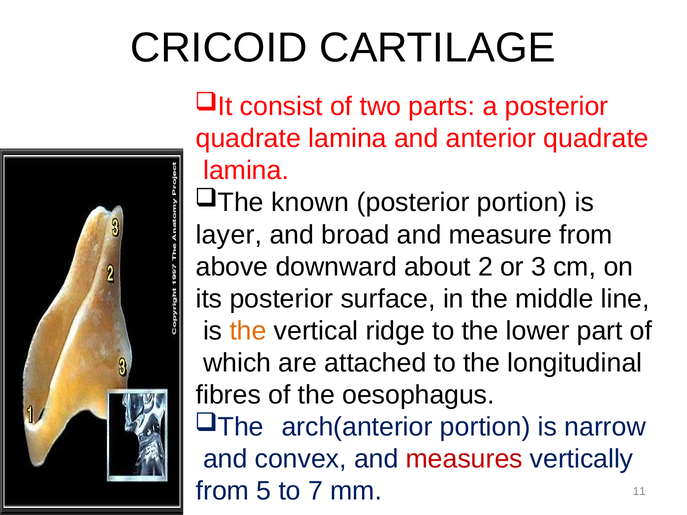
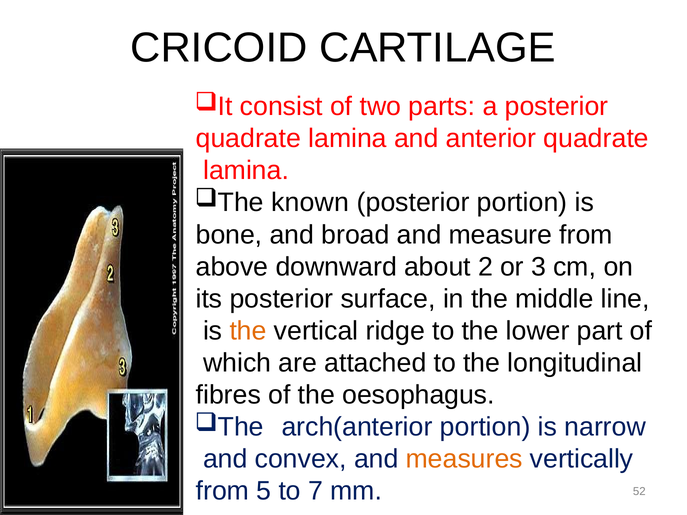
layer: layer -> bone (229, 235)
measures colour: red -> orange (464, 459)
11: 11 -> 52 (639, 492)
